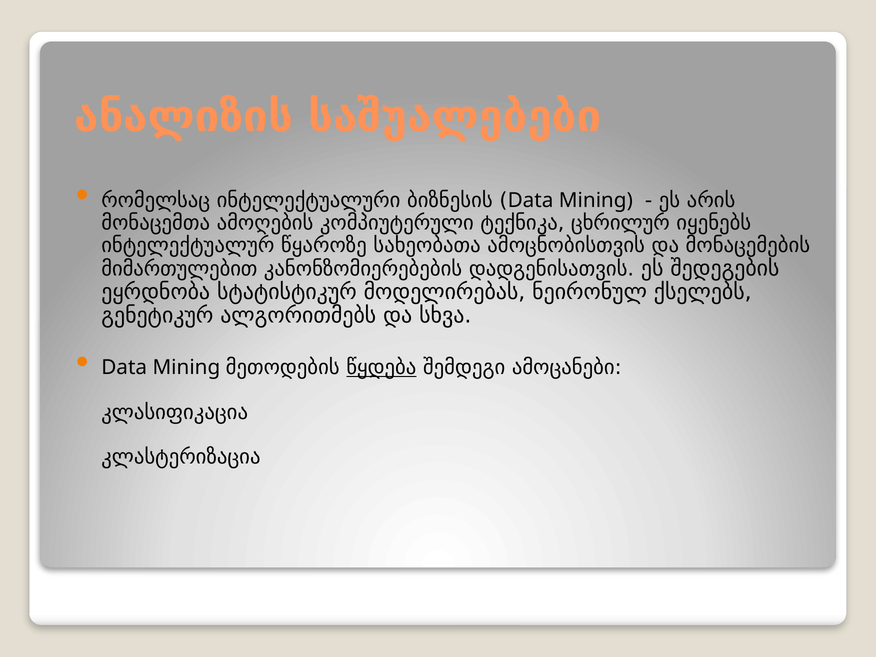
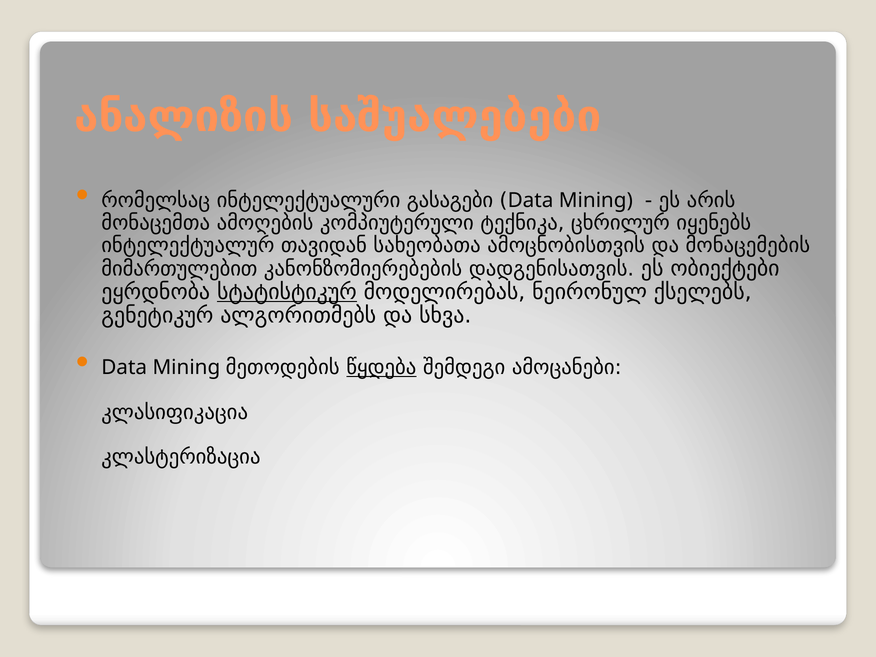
ბიზნესის: ბიზნესის -> გასაგები (450, 201)
წყაროზე: წყაროზე -> თავიდან (324, 245)
შედეგების: შედეგების -> ობიექტები (725, 268)
სტატისტიკურ underline: none -> present (287, 292)
